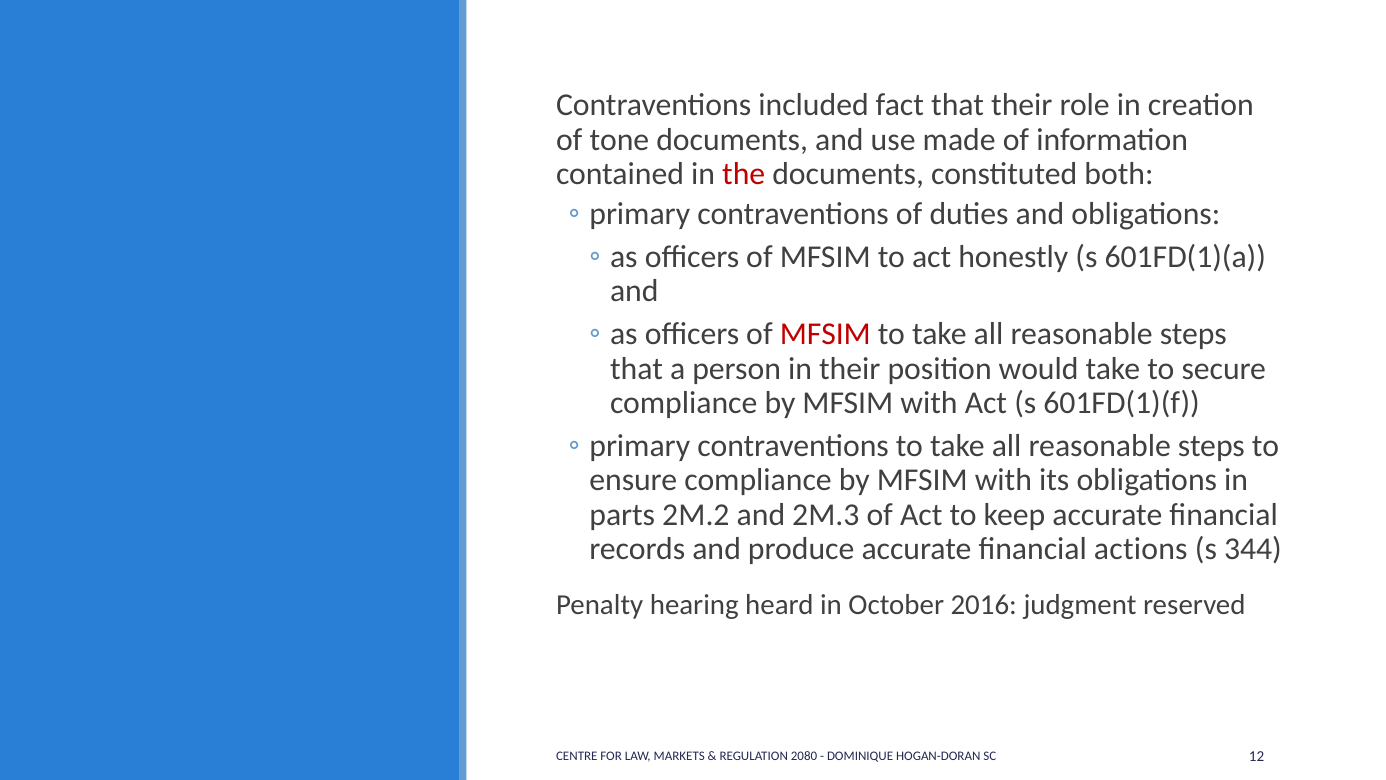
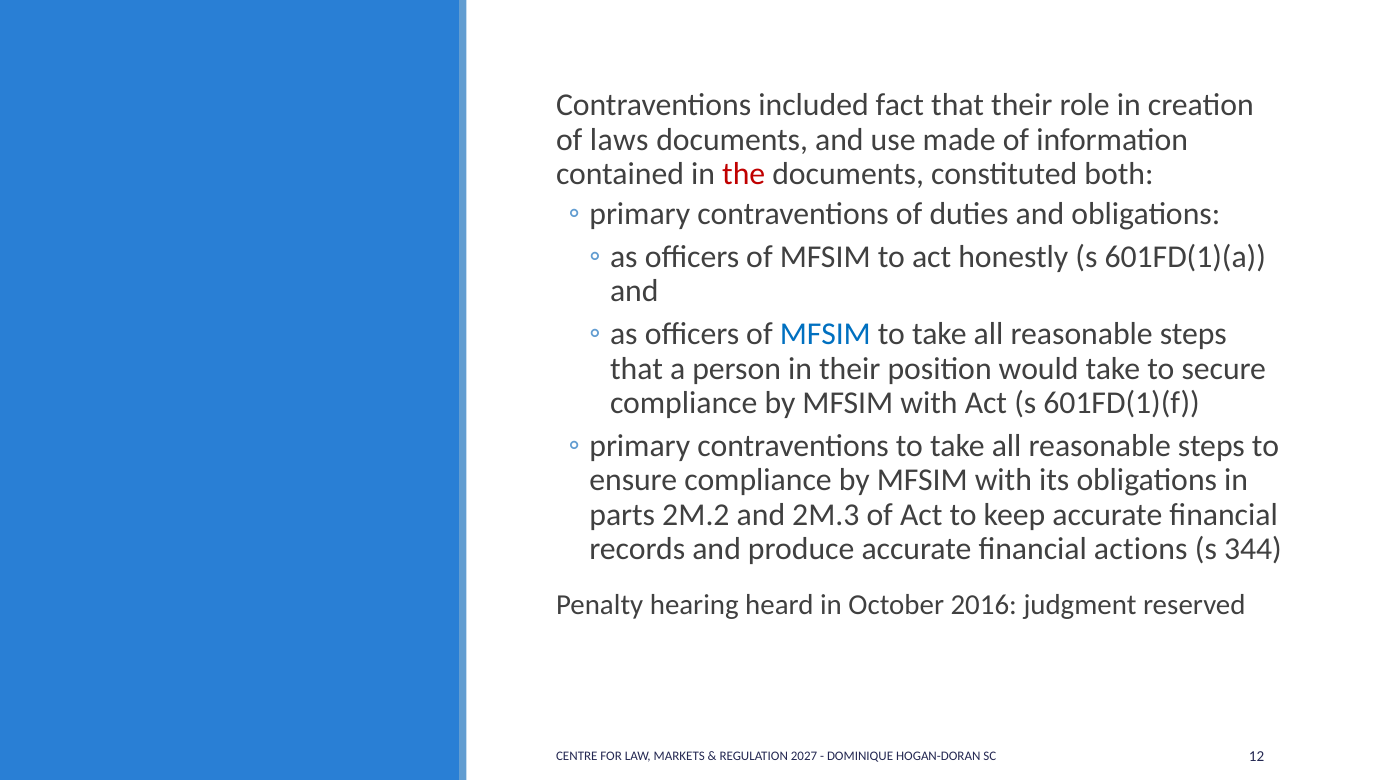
tone: tone -> laws (619, 140)
MFSIM colour: red -> blue (825, 334)
2080: 2080 -> 2027 (804, 756)
